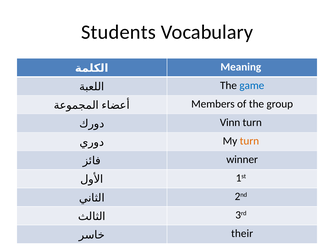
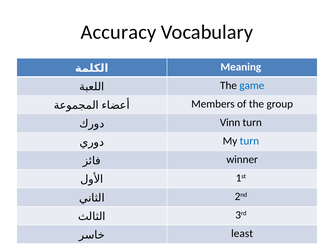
Students: Students -> Accuracy (118, 32)
turn colour: orange -> blue (249, 141)
their: their -> least (242, 234)
